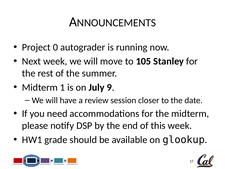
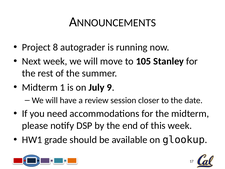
0: 0 -> 8 (55, 47)
